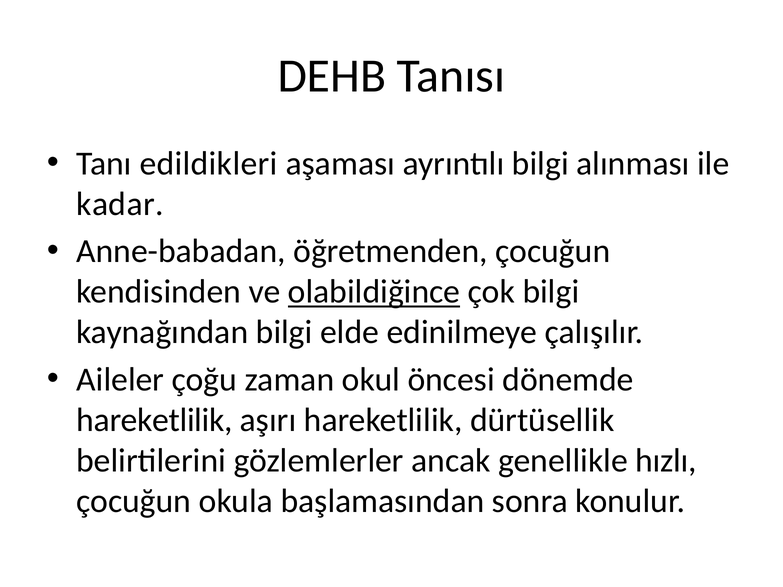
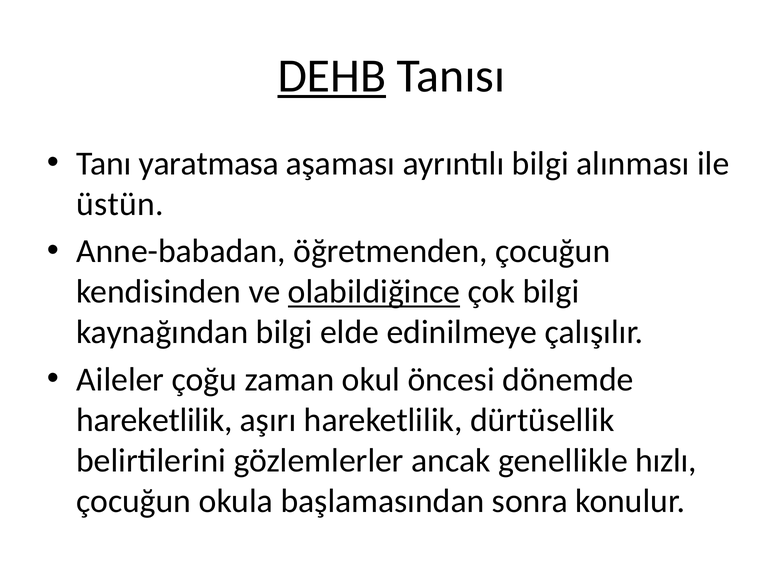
DEHB underline: none -> present (332, 76)
edildikleri: edildikleri -> yaratmasa (209, 164)
kadar: kadar -> üstün (120, 204)
